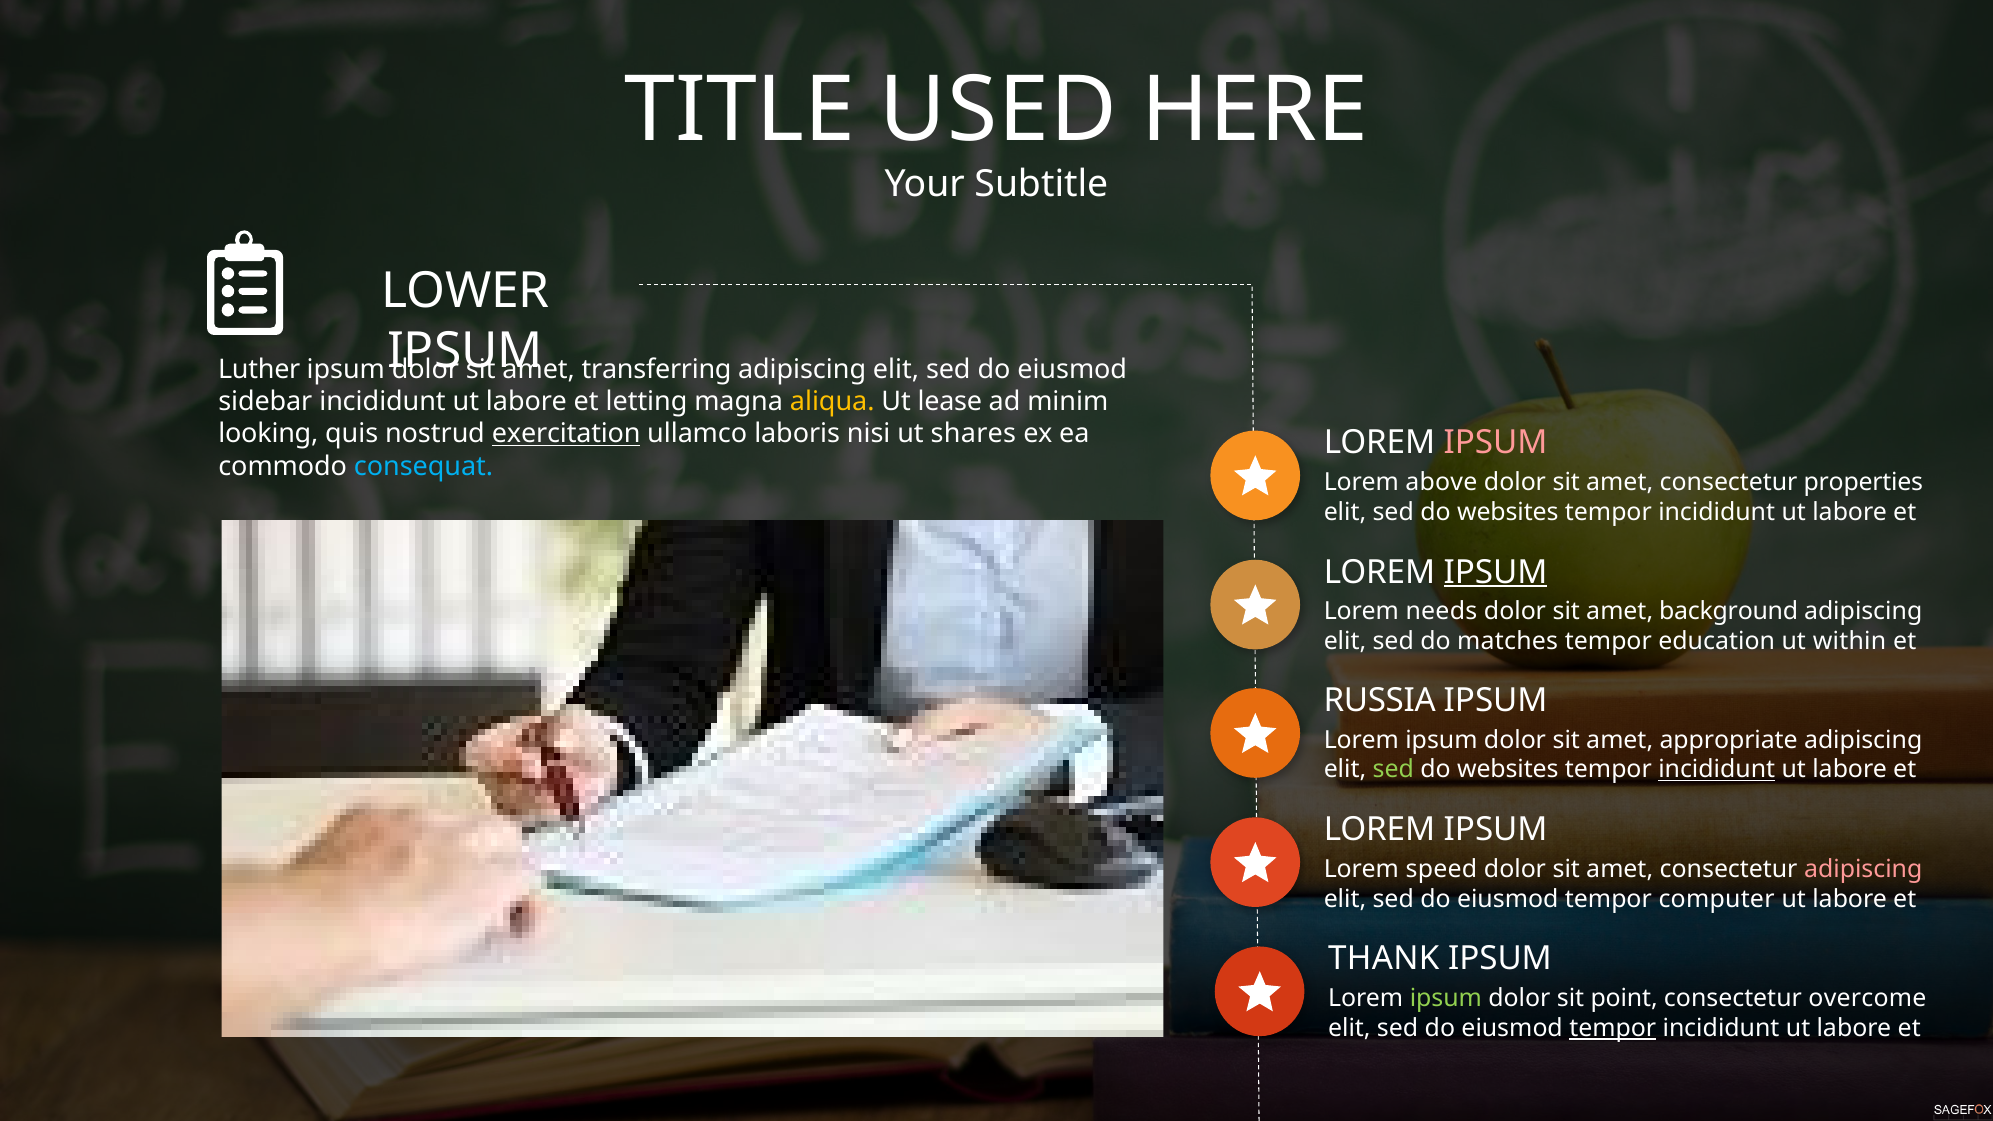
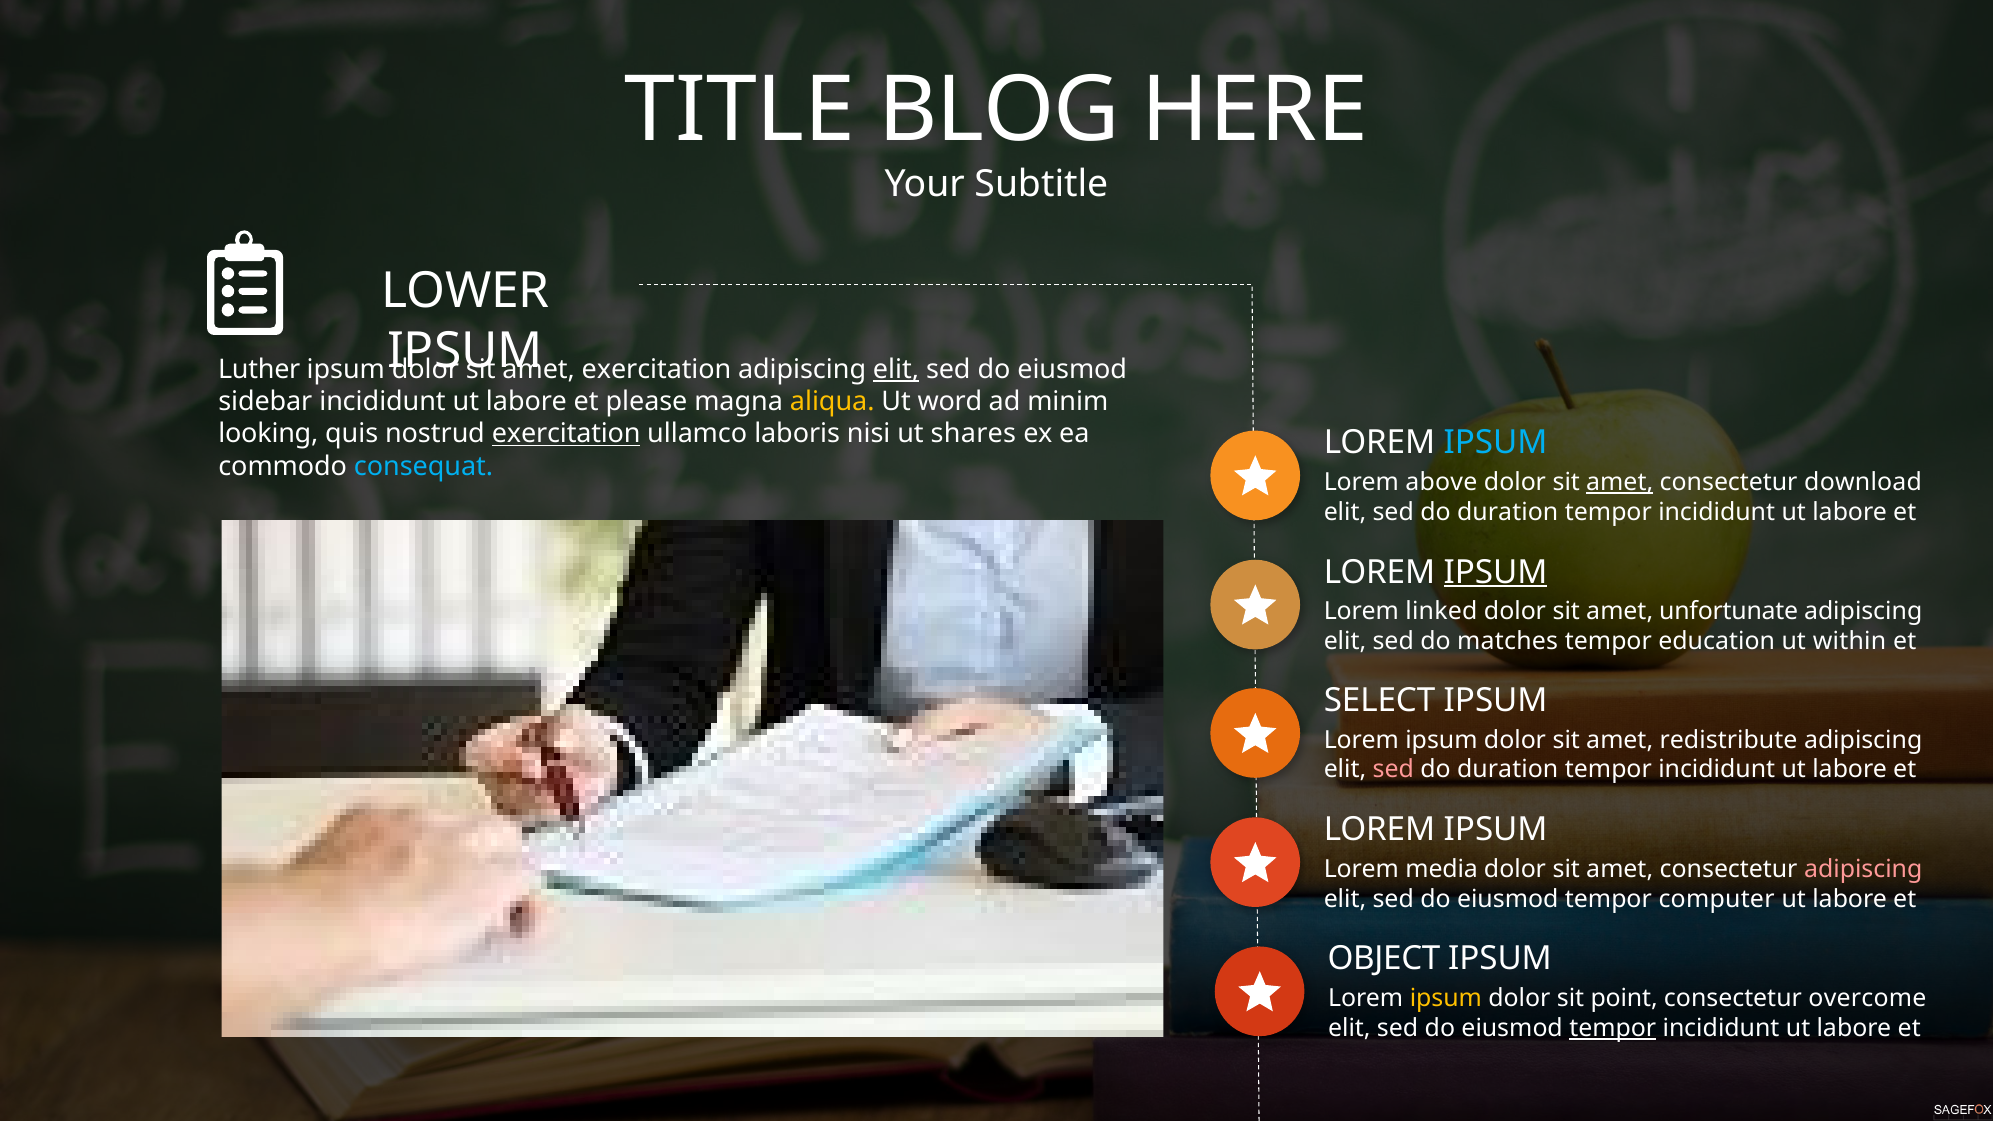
USED: USED -> BLOG (999, 111)
transferring: transferring -> exercitation (657, 369)
elit underline: none -> present (896, 369)
letting: letting -> please (647, 402)
lease: lease -> word (950, 402)
IPSUM colour: pink -> light blue (1496, 443)
amet underline: none -> present (1620, 482)
properties: properties -> download (1863, 482)
websites: websites -> duration (1508, 512)
needs: needs -> linked (1441, 612)
background: background -> unfortunate (1729, 612)
RUSSIA: RUSSIA -> SELECT (1380, 701)
appropriate: appropriate -> redistribute (1729, 740)
sed colour: light green -> pink (1393, 770)
websites: websites -> duration (1508, 770)
incididunt underline: present -> none (1717, 770)
speed: speed -> media (1442, 869)
THANK: THANK -> OBJECT (1384, 959)
ipsum colour: light green -> yellow (1446, 998)
